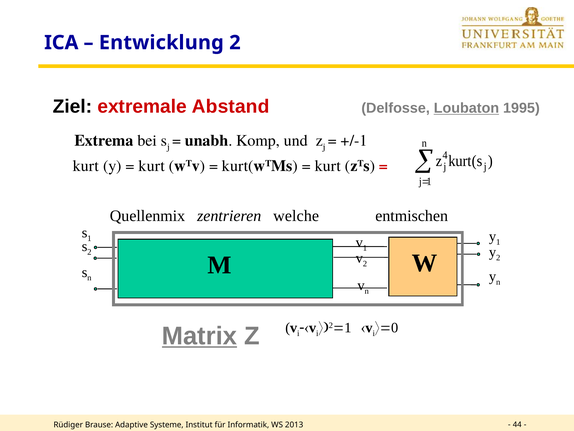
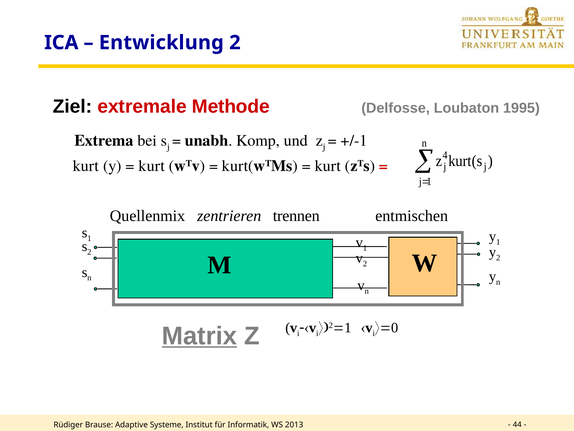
Abstand: Abstand -> Methode (231, 106)
Loubaton underline: present -> none (466, 108)
welche: welche -> trennen (296, 216)
